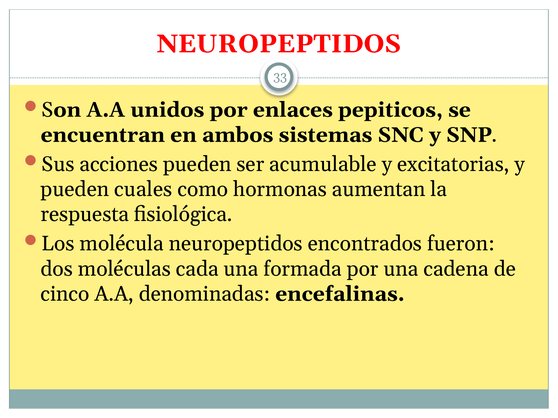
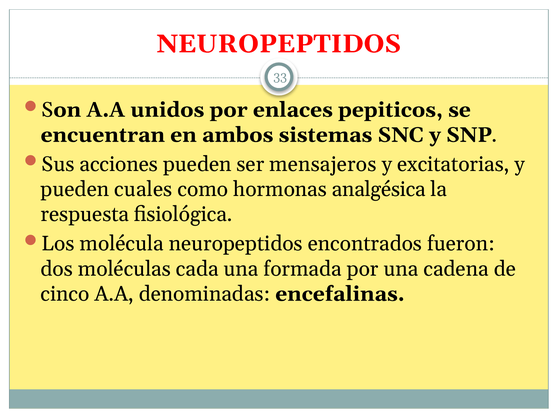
acumulable: acumulable -> mensajeros (323, 164)
aumentan: aumentan -> analgésica (379, 190)
